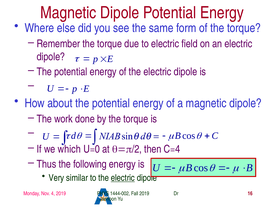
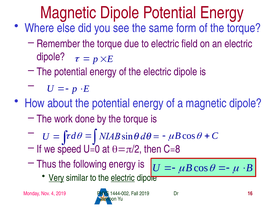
which: which -> speed (69, 149)
C=4: C=4 -> C=8 (172, 149)
Very underline: none -> present (56, 178)
